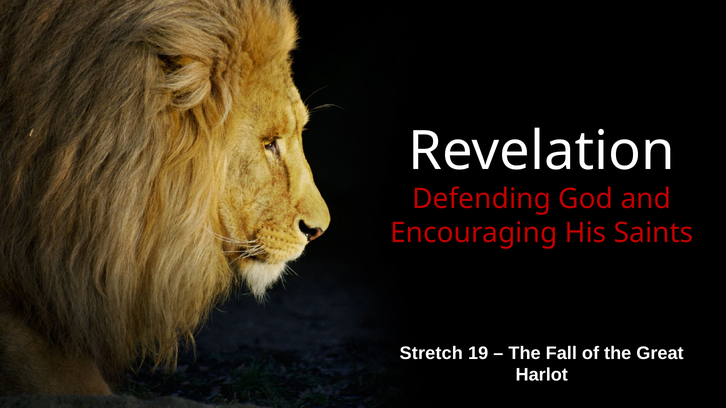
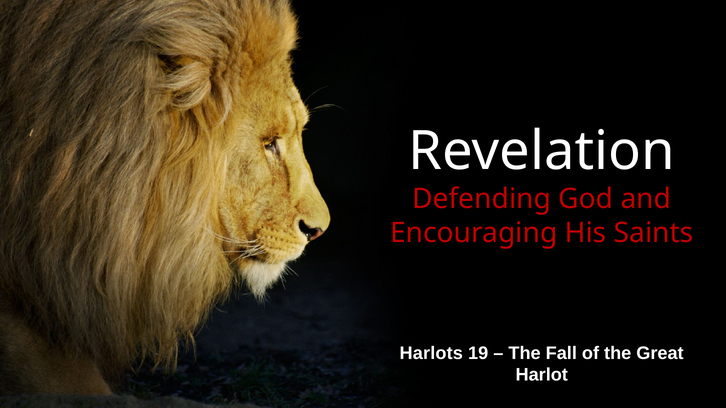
Stretch: Stretch -> Harlots (431, 353)
